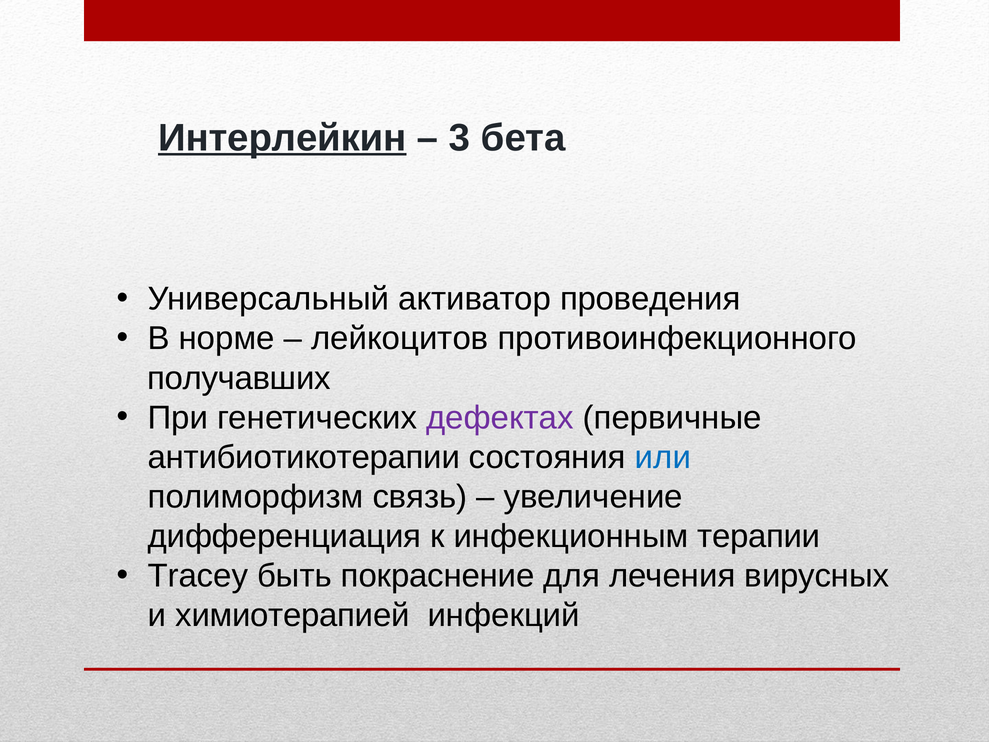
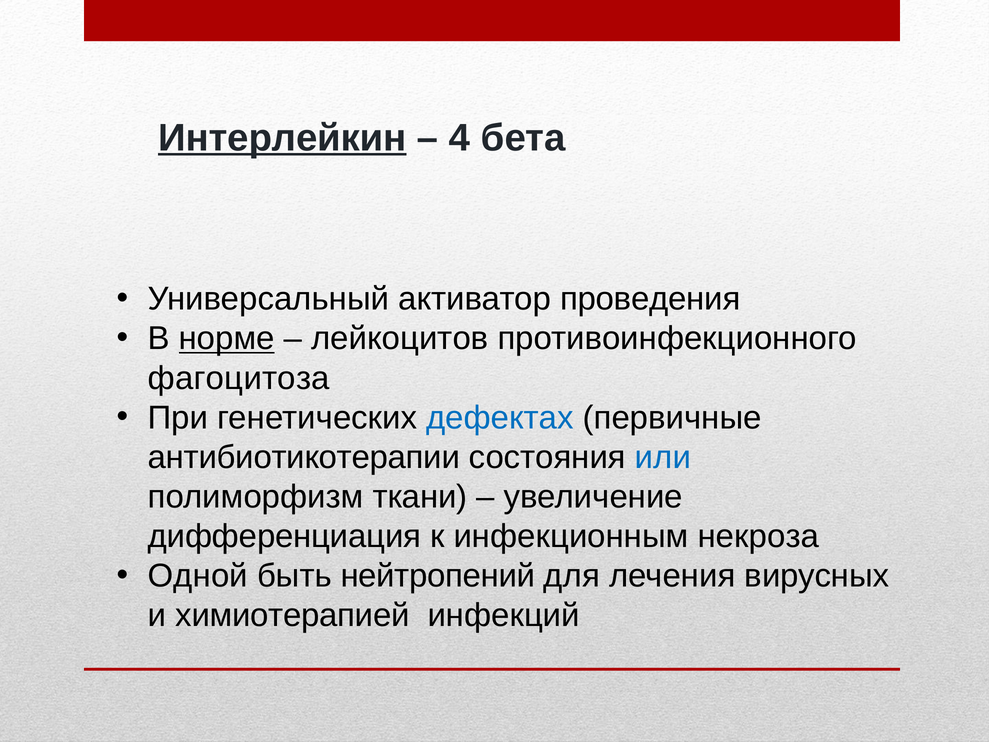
3: 3 -> 4 (460, 138)
норме underline: none -> present (227, 338)
получавших: получавших -> фагоцитоза (239, 378)
дефектах colour: purple -> blue (500, 418)
связь: связь -> ткани (420, 497)
терапии: терапии -> некроза (758, 536)
Tracey: Tracey -> Одной (198, 576)
покраснение: покраснение -> нейтропений (438, 576)
